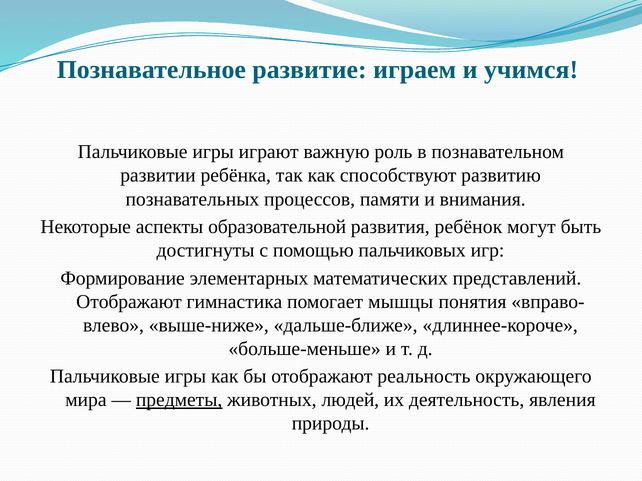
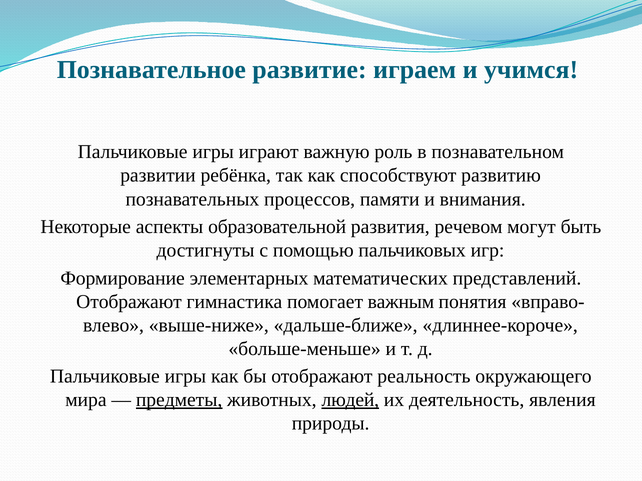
ребёнок: ребёнок -> речевом (469, 227)
мышцы: мышцы -> важным (401, 302)
людей underline: none -> present (350, 400)
